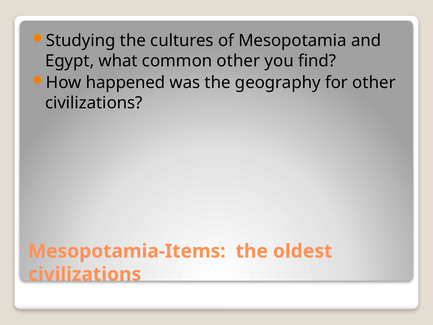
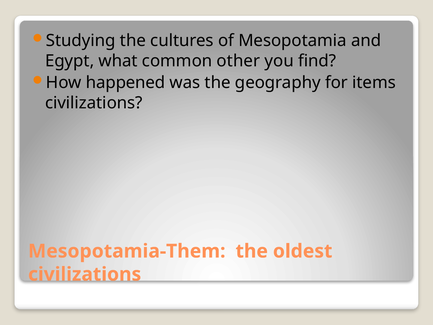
for other: other -> items (374, 83)
Mesopotamia-Items: Mesopotamia-Items -> Mesopotamia-Them (127, 251)
